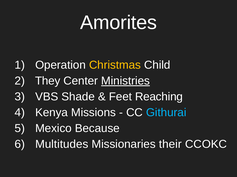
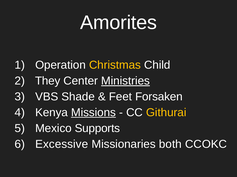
Reaching: Reaching -> Forsaken (159, 97)
Missions underline: none -> present (93, 113)
Githurai colour: light blue -> yellow (166, 113)
Because: Because -> Supports (97, 129)
Multitudes: Multitudes -> Excessive (62, 145)
their: their -> both (170, 145)
